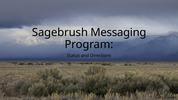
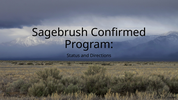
Messaging: Messaging -> Confirmed (118, 32)
